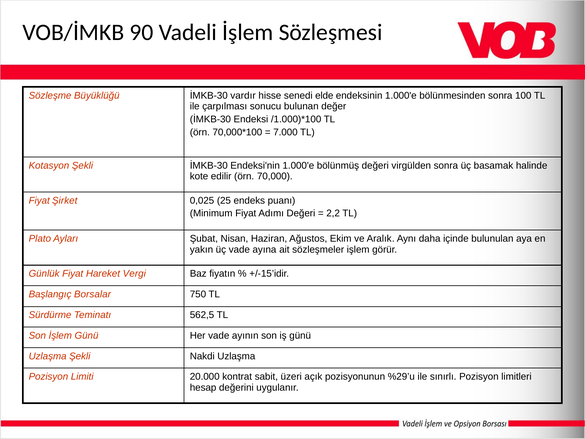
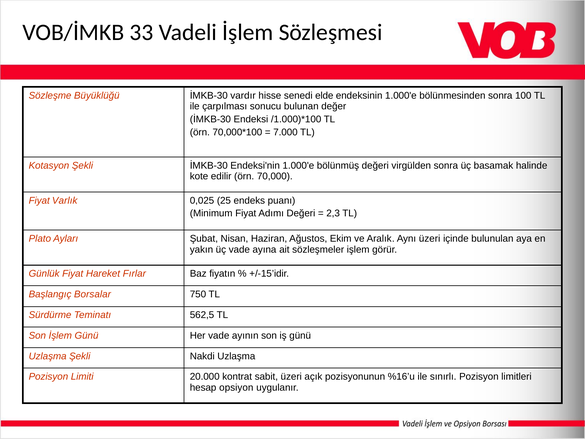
90: 90 -> 33 (141, 32)
Şirket: Şirket -> Varlık (65, 200)
2,2: 2,2 -> 2,3 (333, 213)
Aynı daha: daha -> üzeri (430, 238)
Vergi: Vergi -> Fırlar (134, 274)
%29’u: %29’u -> %16’u (401, 376)
değerini: değerini -> opsiyon (236, 387)
